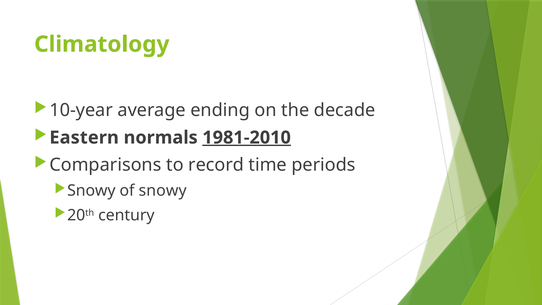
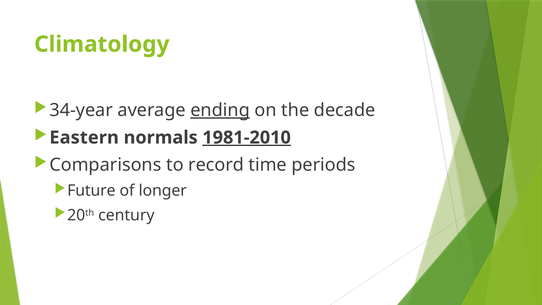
10-year: 10-year -> 34-year (81, 110)
ending underline: none -> present (220, 110)
Snowy: Snowy -> Future (91, 191)
of snowy: snowy -> longer (163, 191)
